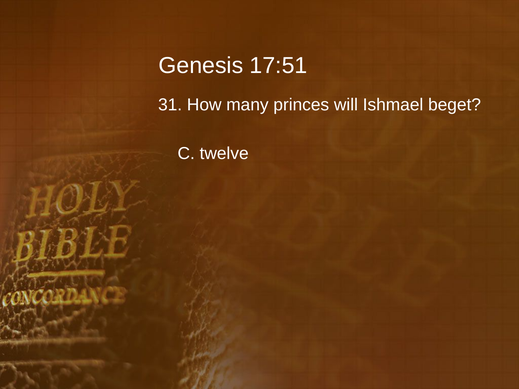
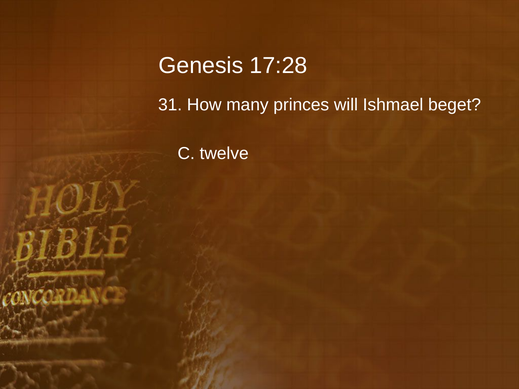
17:51: 17:51 -> 17:28 (278, 66)
